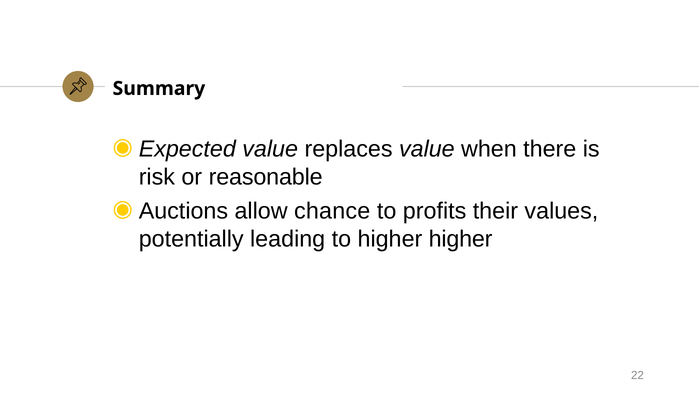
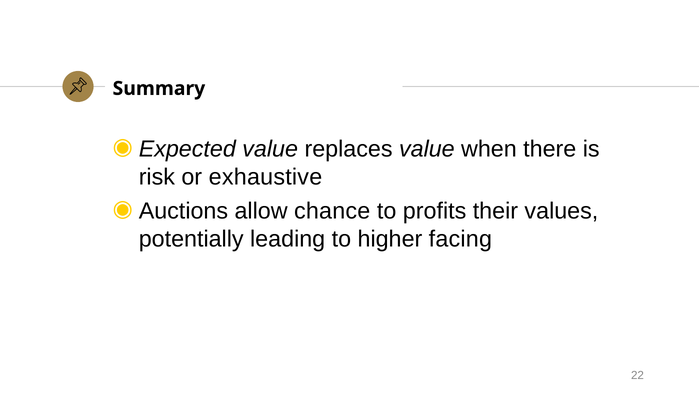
reasonable: reasonable -> exhaustive (265, 177)
higher higher: higher -> facing (460, 239)
